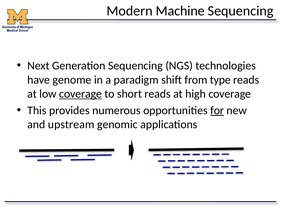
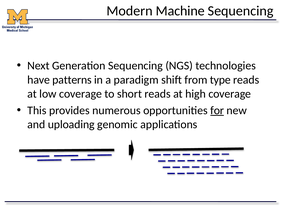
genome: genome -> patterns (72, 80)
coverage underline: present -> none (81, 94)
upstream: upstream -> uploading (71, 124)
